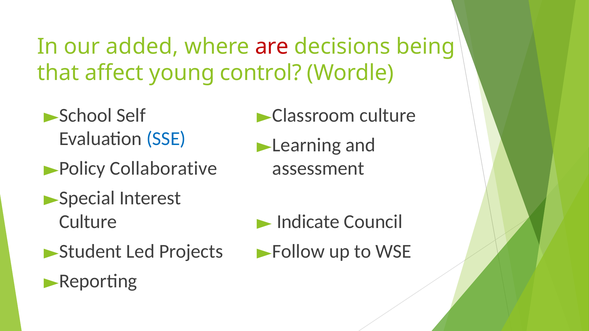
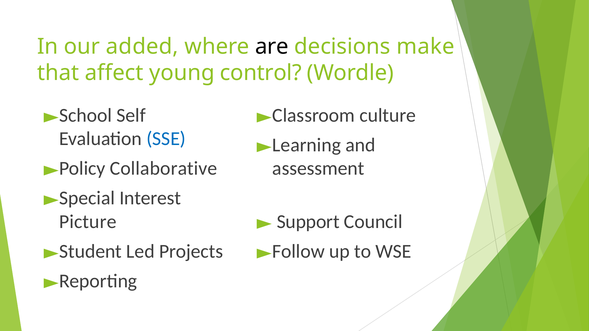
are colour: red -> black (272, 46)
being: being -> make (426, 46)
Culture: Culture -> Picture (88, 222)
Indicate: Indicate -> Support (308, 222)
